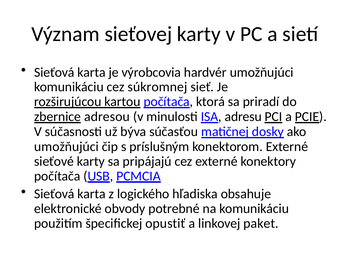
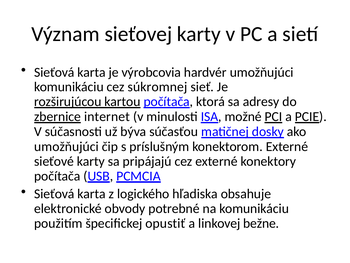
priradí: priradí -> adresy (261, 102)
adresou: adresou -> internet (107, 116)
adresu: adresu -> možné (243, 116)
paket: paket -> bežne (261, 223)
